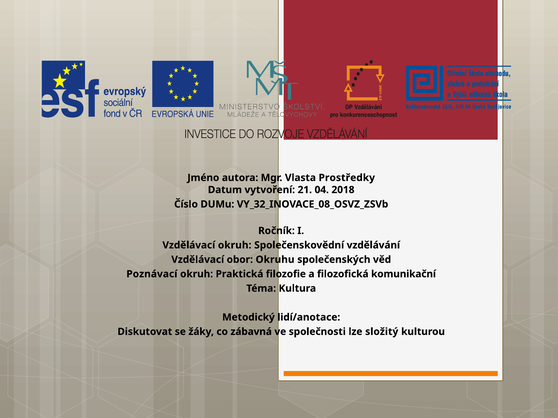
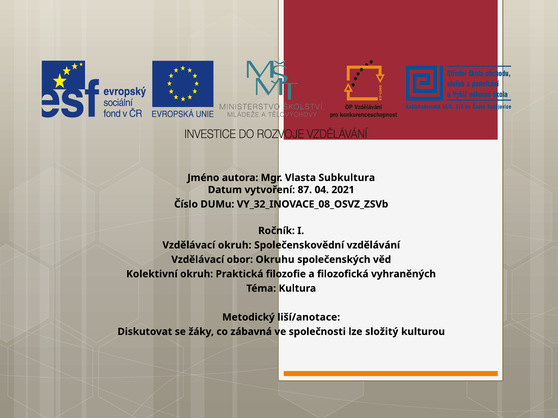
Prostředky: Prostředky -> Subkultura (347, 178)
21: 21 -> 87 (305, 190)
2018: 2018 -> 2021 (343, 190)
Poznávací: Poznávací -> Kolektivní (152, 274)
komunikační: komunikační -> vyhraněných (404, 274)
lidí/anotace: lidí/anotace -> liší/anotace (309, 318)
